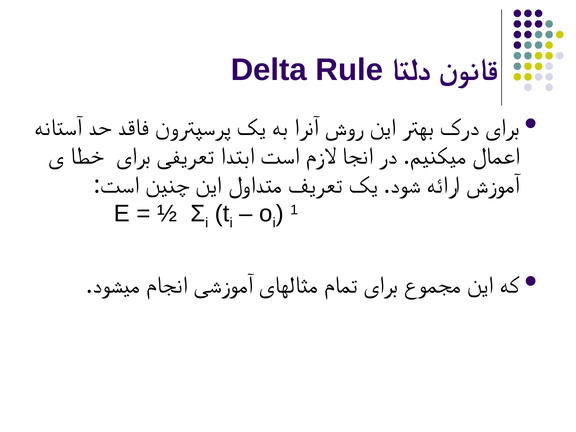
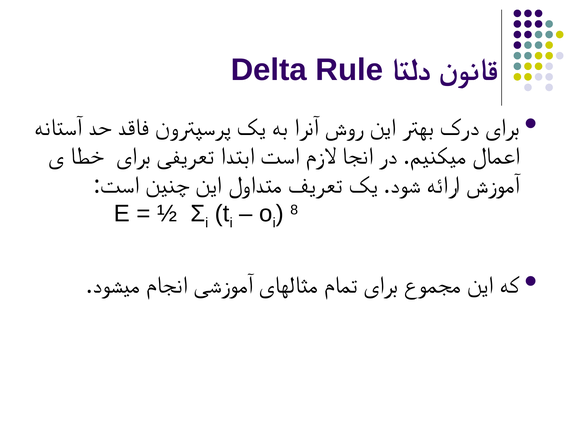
1: 1 -> 8 (294, 210)
